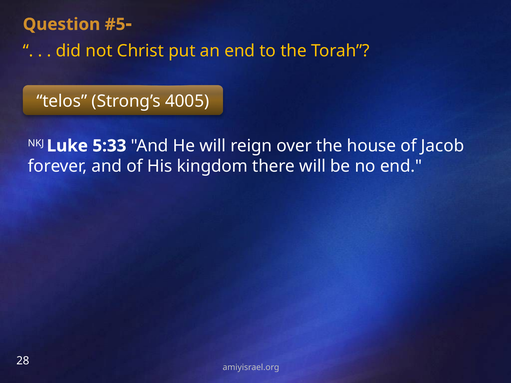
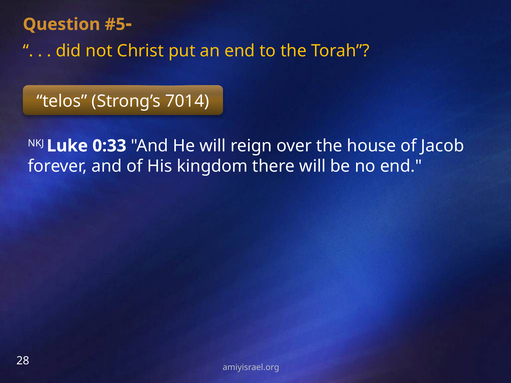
4005: 4005 -> 7014 (187, 101)
5:33: 5:33 -> 0:33 (109, 146)
